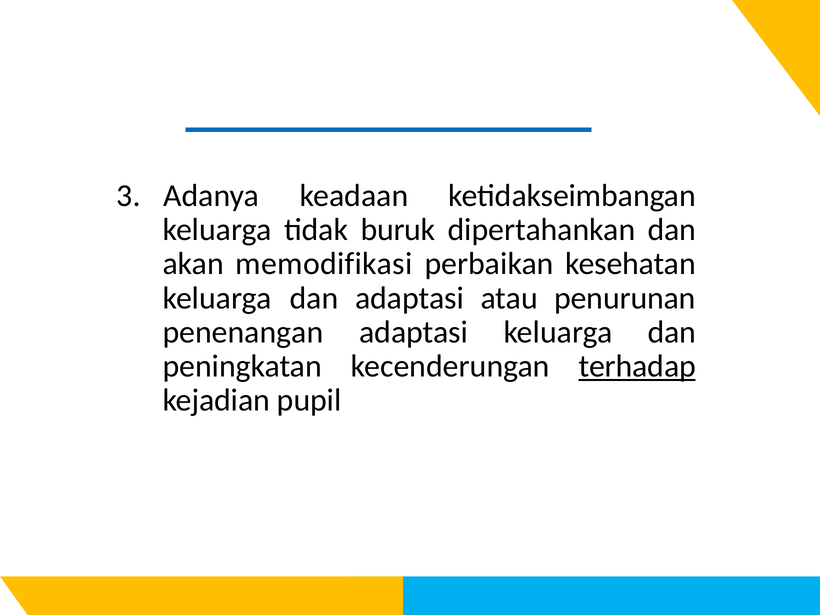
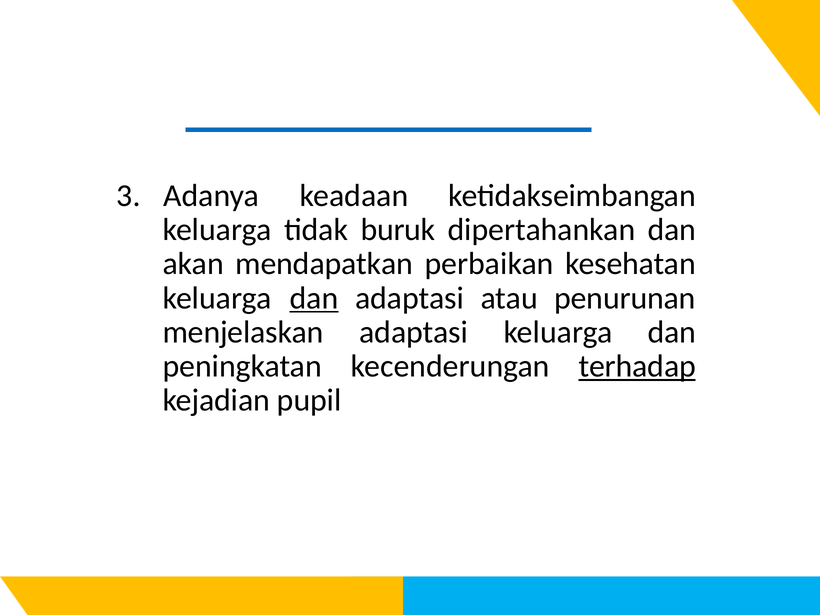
memodifikasi: memodifikasi -> mendapatkan (324, 264)
dan underline: none -> present (314, 298)
penenangan: penenangan -> menjelaskan (243, 332)
